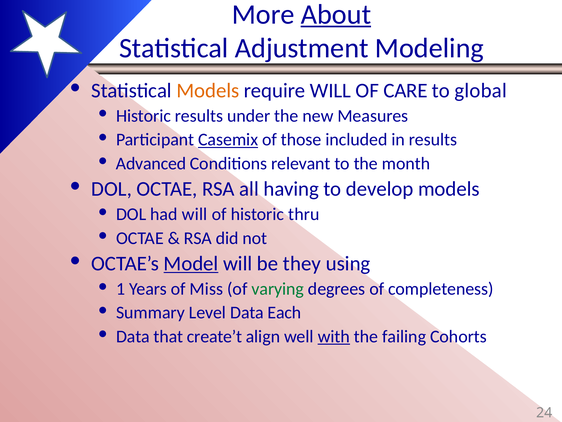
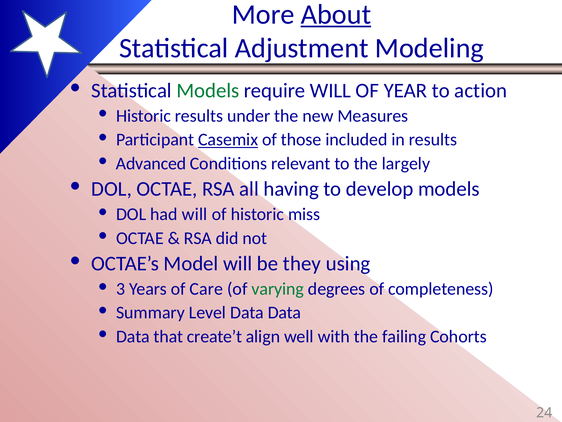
Models colour: orange -> green (208, 90)
CARE: CARE -> YEAR (405, 90)
global: global -> action (481, 90)
month: month -> largely (406, 163)
thru: thru -> miss (304, 214)
Model underline: present -> none (191, 263)
1: 1 -> 3 (121, 289)
Miss: Miss -> Care (206, 289)
Data Each: Each -> Data (284, 312)
with underline: present -> none (334, 336)
